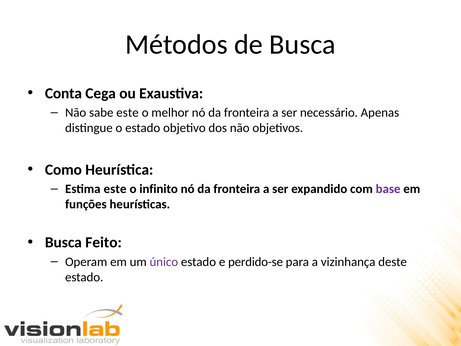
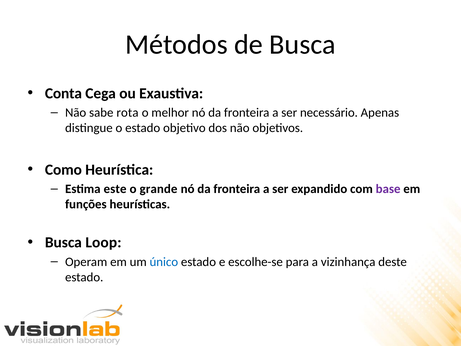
sabe este: este -> rota (127, 113)
infinito: infinito -> grande (159, 189)
Feito: Feito -> Loop (103, 242)
único colour: purple -> blue (164, 262)
perdido-se: perdido-se -> escolhe-se (256, 262)
